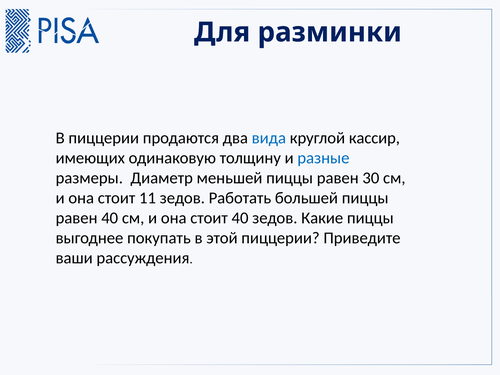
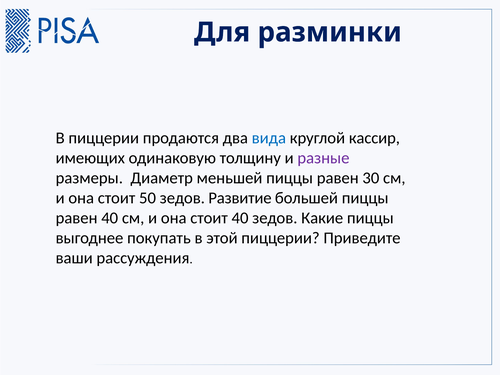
разные colour: blue -> purple (323, 158)
11: 11 -> 50 (148, 198)
Работать: Работать -> Развитие (240, 198)
